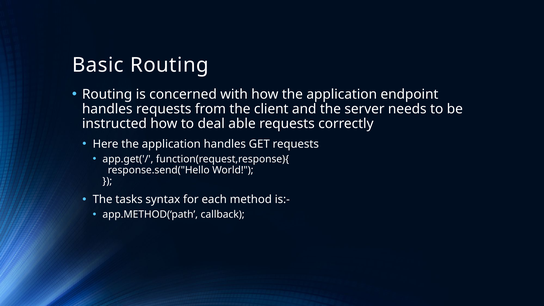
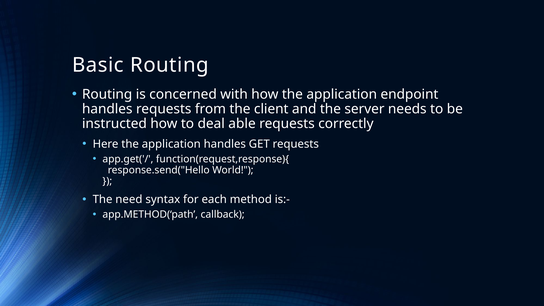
tasks: tasks -> need (129, 199)
